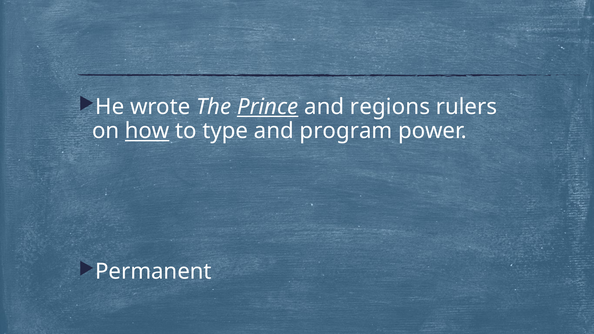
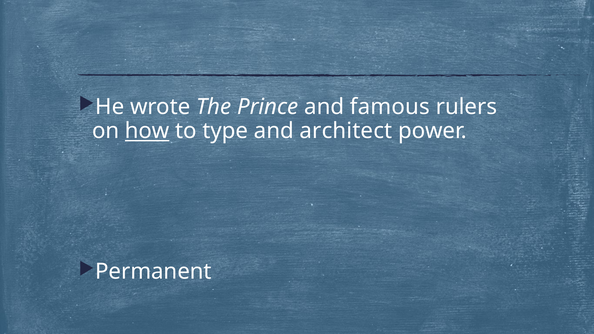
Prince underline: present -> none (268, 107)
regions: regions -> famous (390, 107)
program: program -> architect (346, 131)
